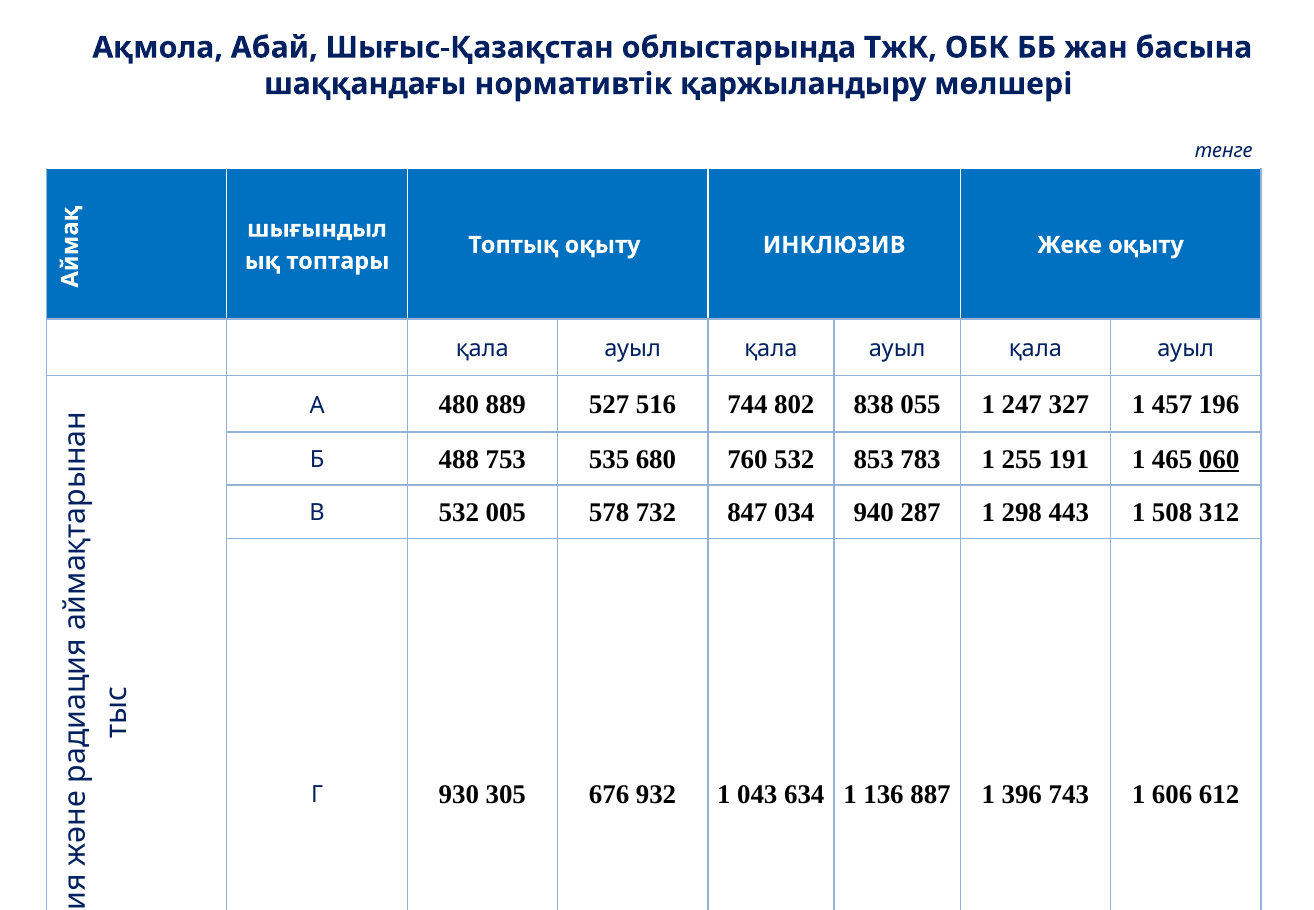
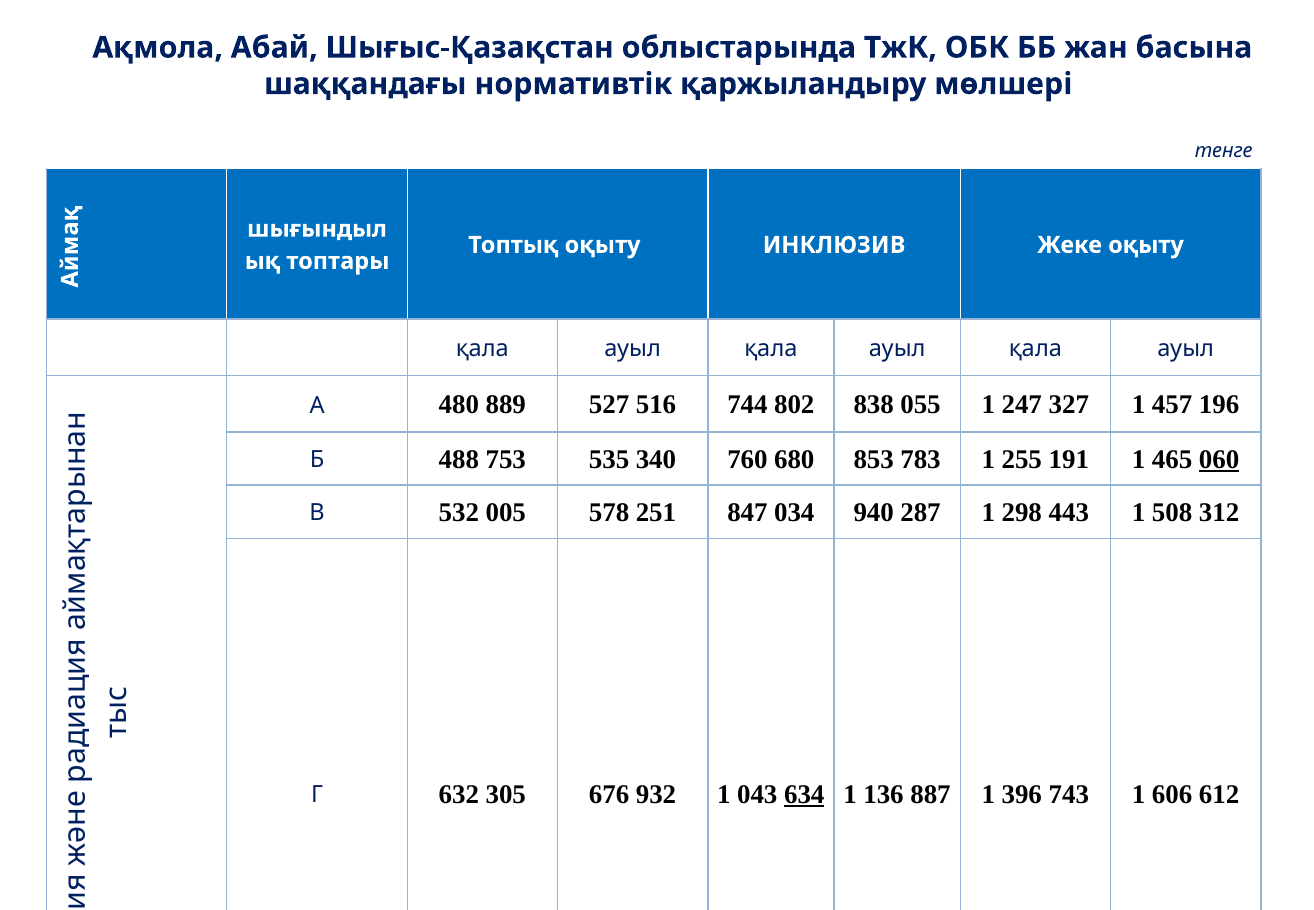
680: 680 -> 340 (656, 459)
760 532: 532 -> 680 (794, 459)
732: 732 -> 251 (656, 512)
930: 930 -> 632 (459, 794)
634 underline: none -> present (804, 794)
